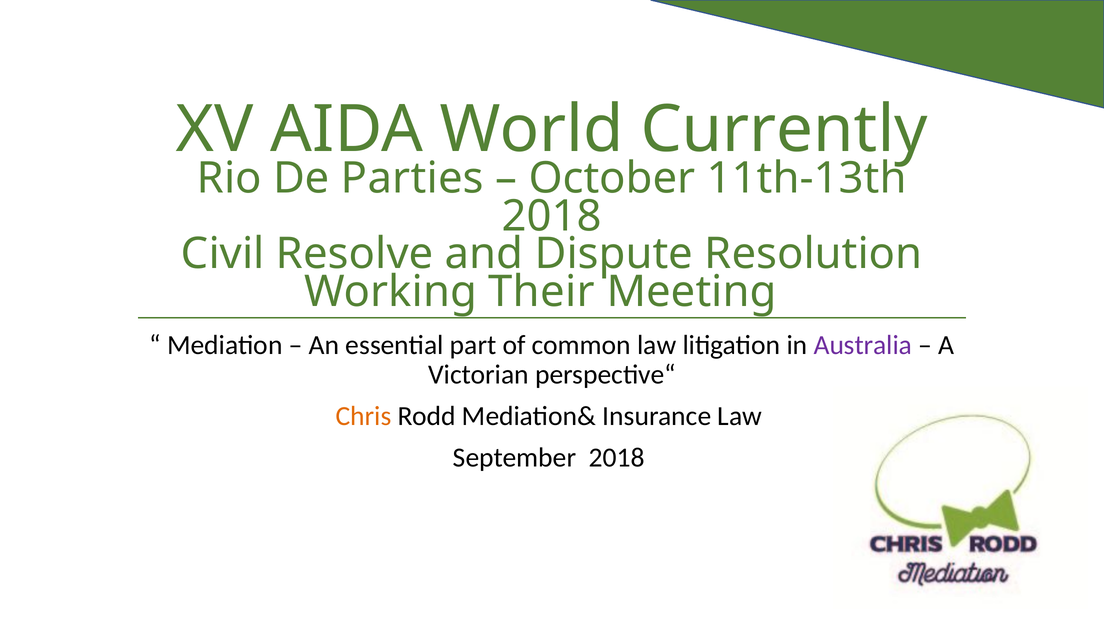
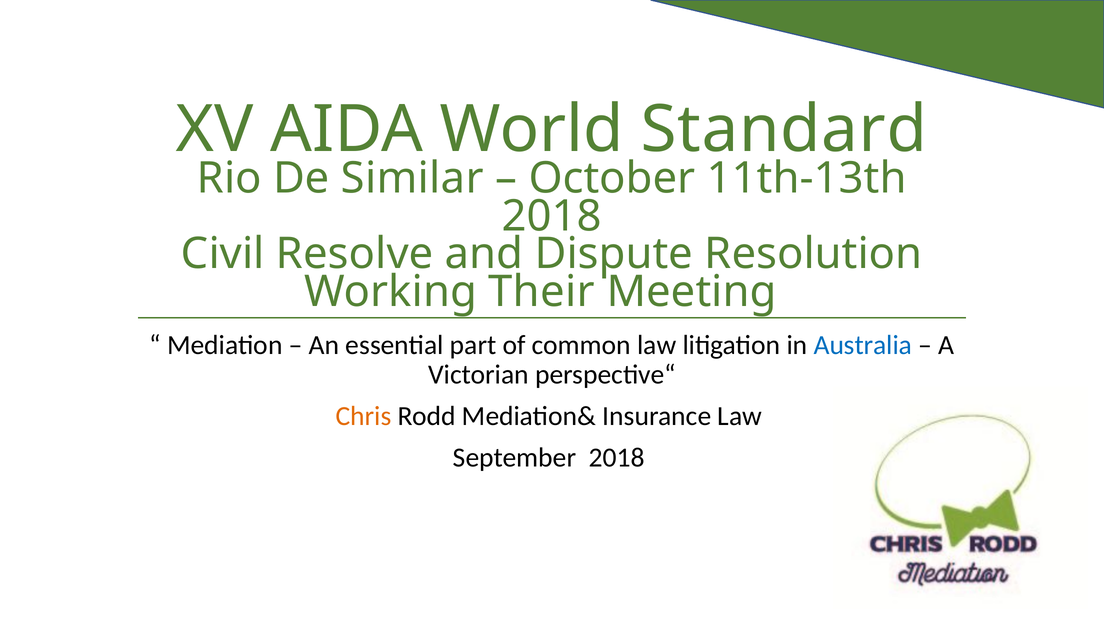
Currently: Currently -> Standard (784, 130)
Parties: Parties -> Similar (412, 178)
Australia colour: purple -> blue (863, 345)
